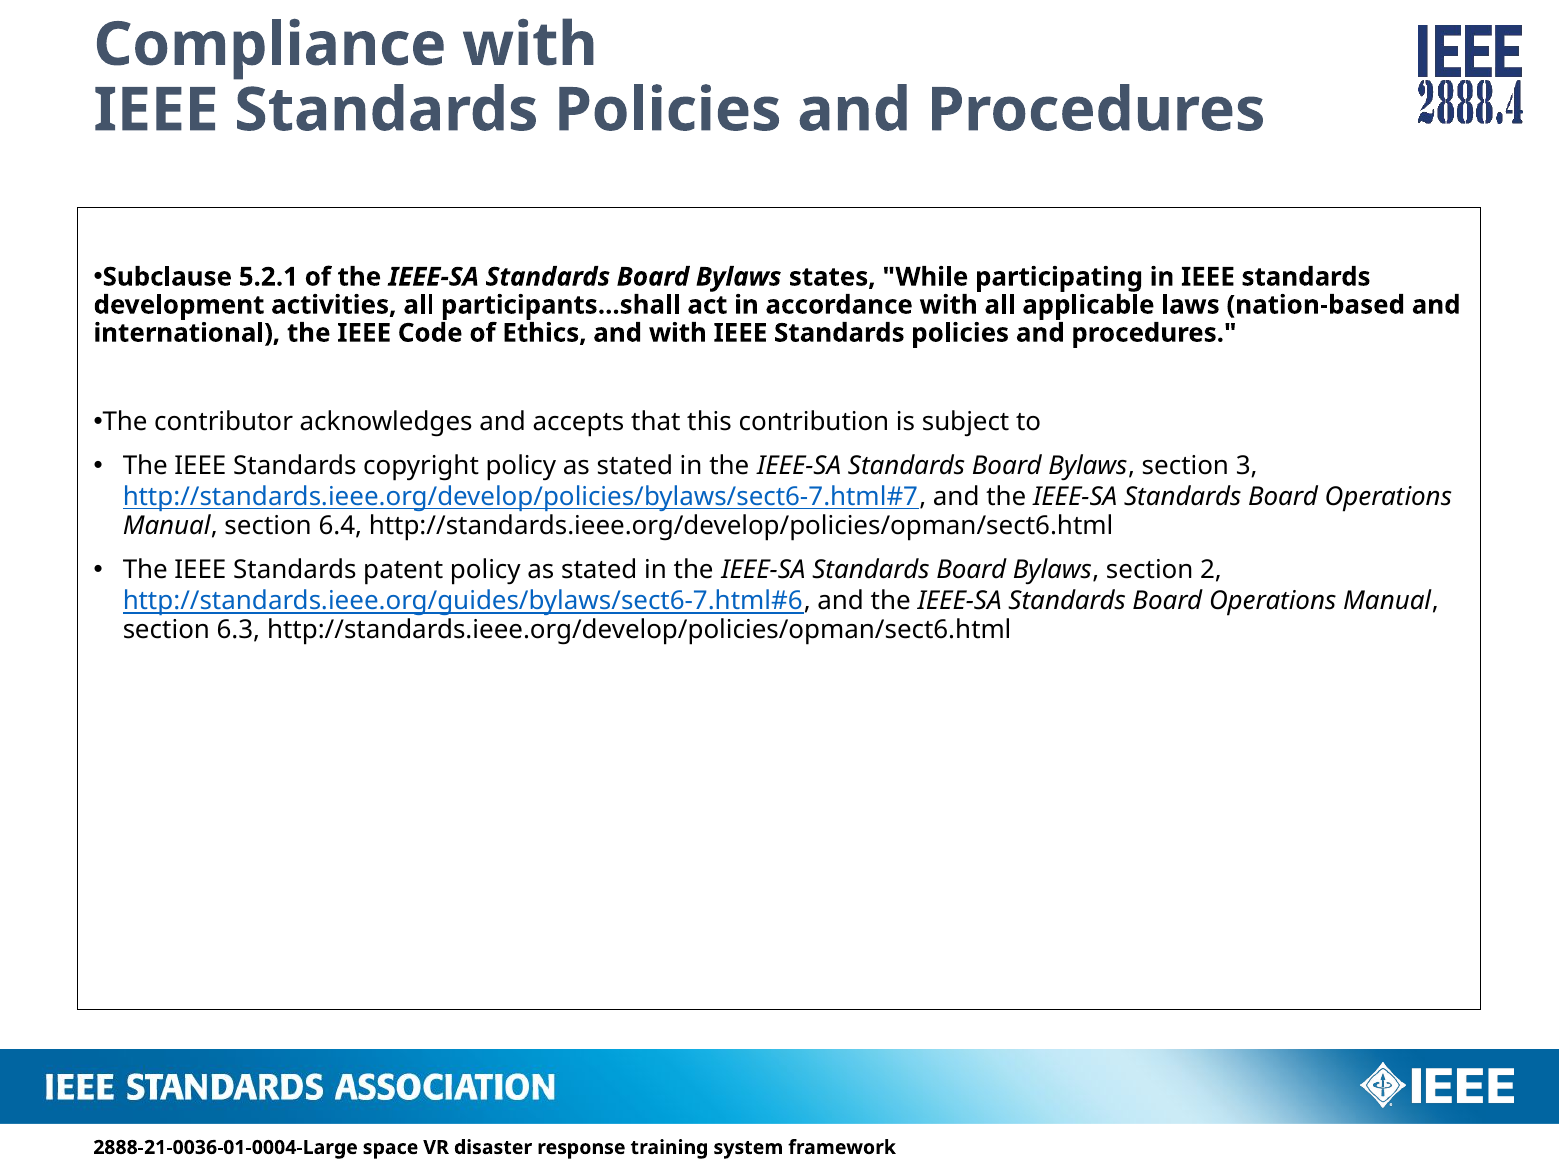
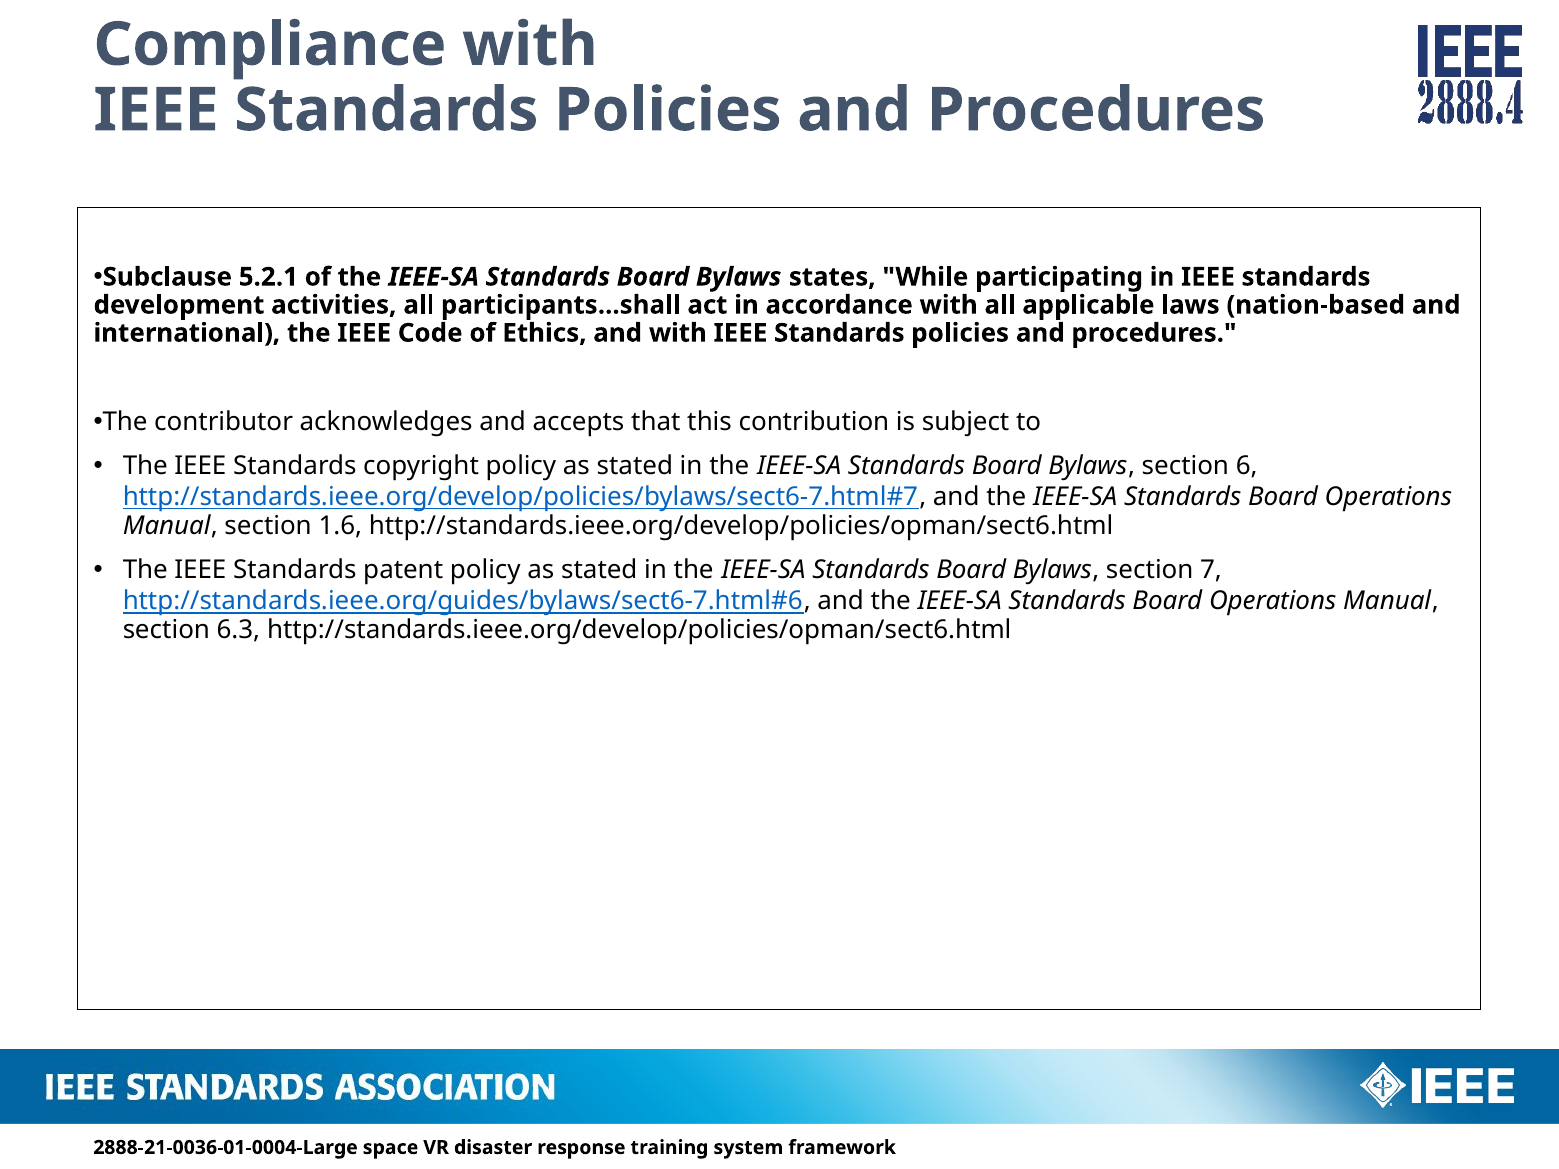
3: 3 -> 6 (1247, 466)
6.4: 6.4 -> 1.6 (340, 526)
2: 2 -> 7 (1211, 570)
